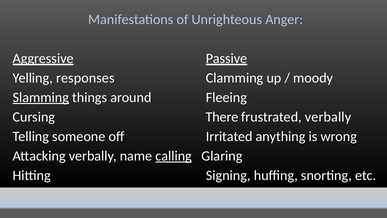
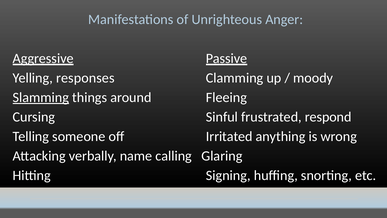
There: There -> Sinful (222, 117)
frustrated verbally: verbally -> respond (328, 117)
calling underline: present -> none (174, 156)
